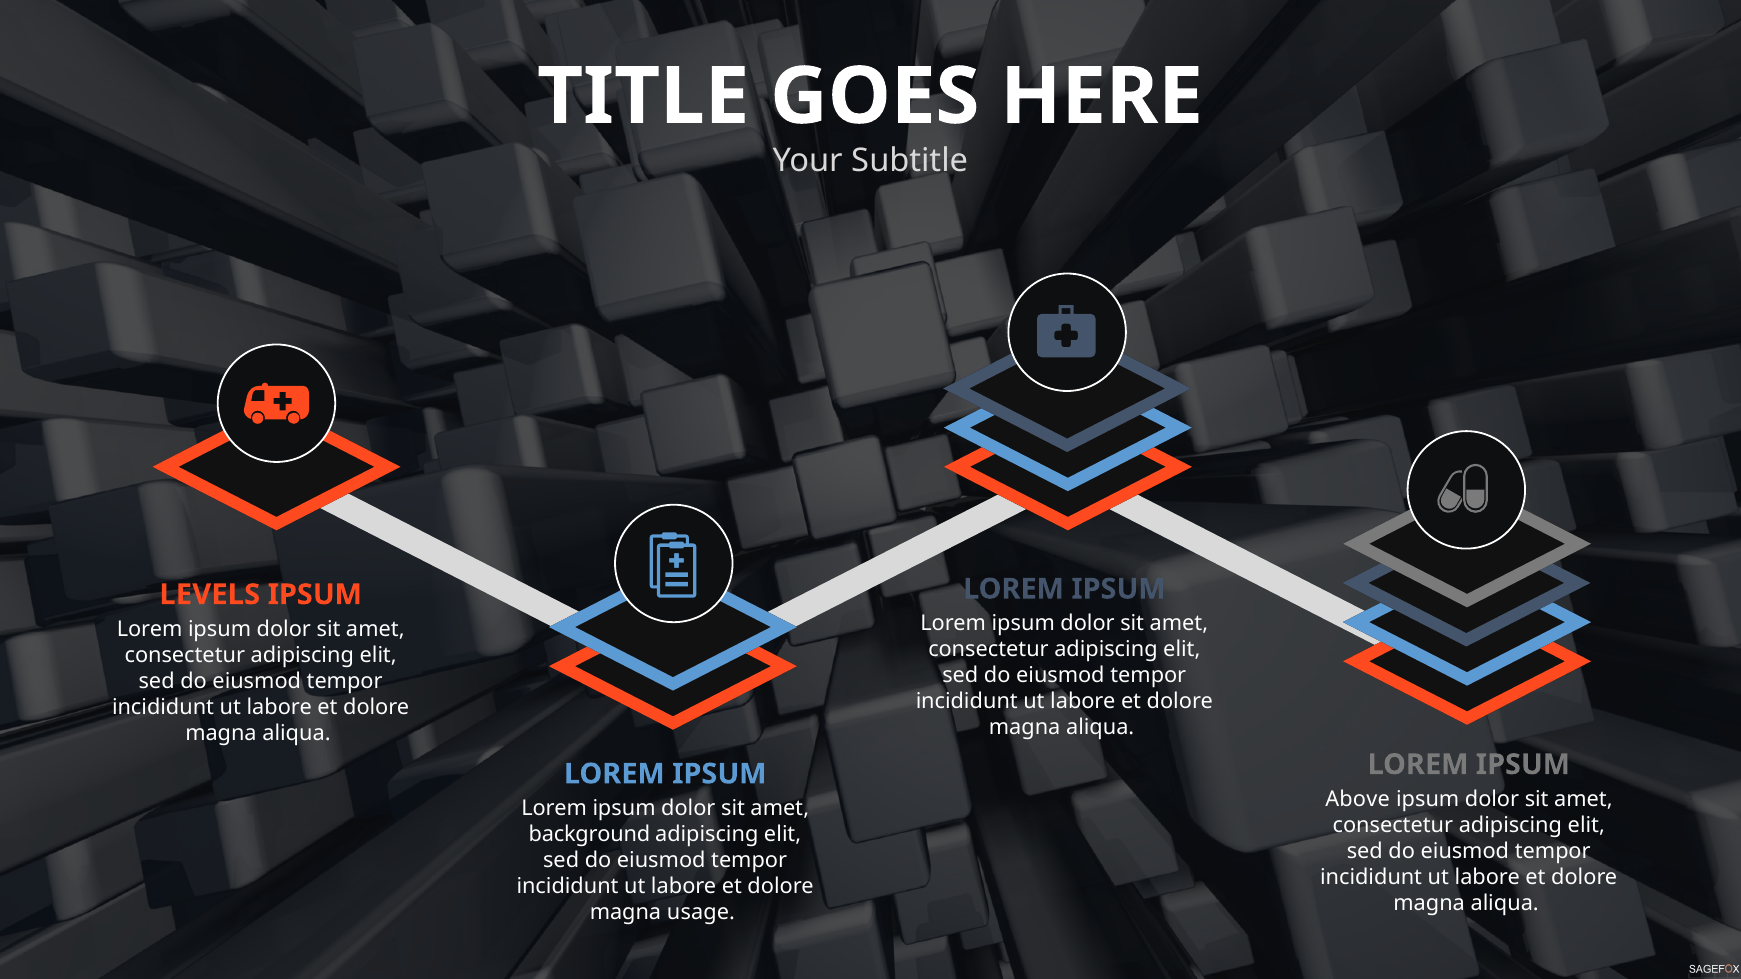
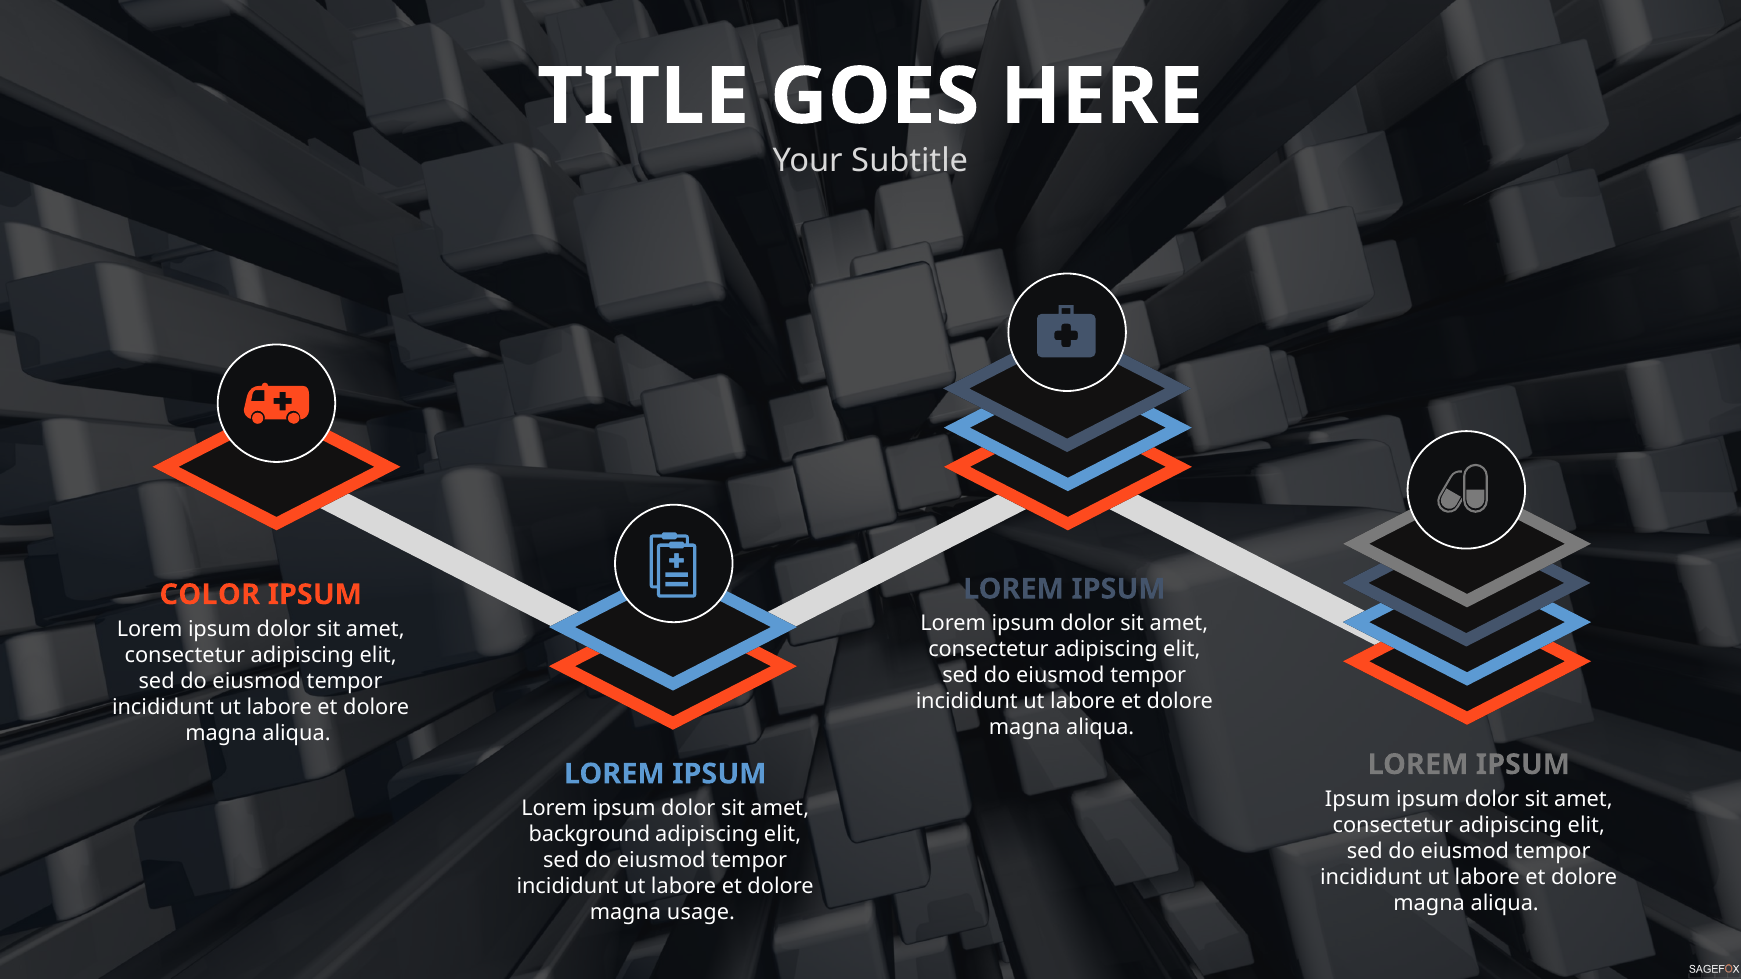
LEVELS: LEVELS -> COLOR (210, 595)
Above: Above -> Ipsum (1358, 799)
